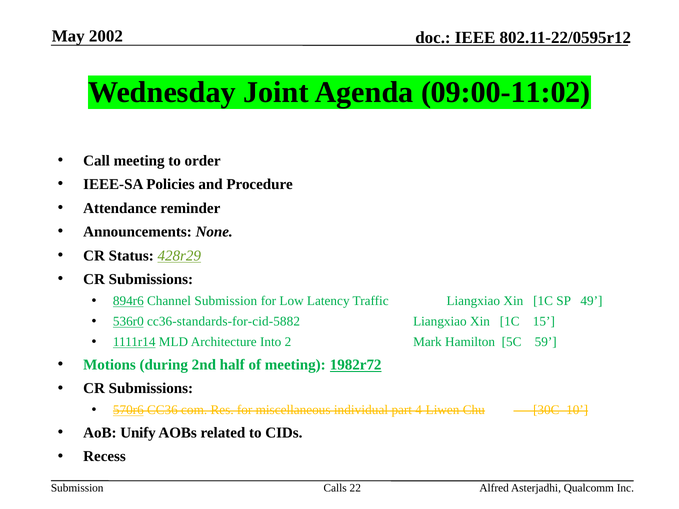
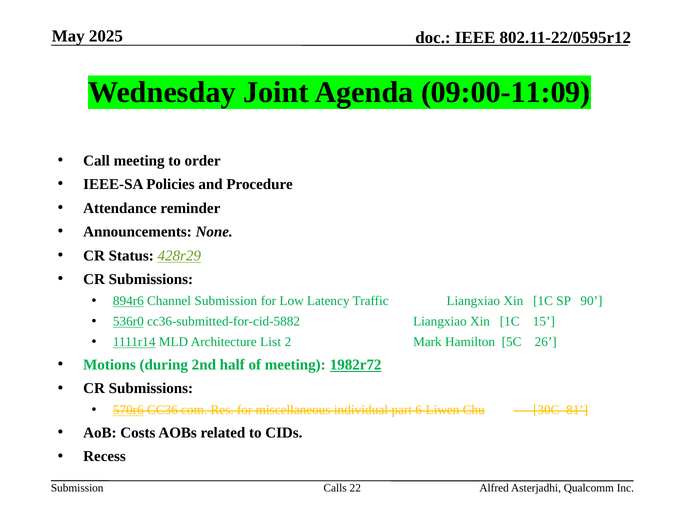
2002: 2002 -> 2025 (106, 36)
09:00-11:02: 09:00-11:02 -> 09:00-11:09 (506, 93)
49: 49 -> 90 (591, 301)
cc36-standards-for-cid-5882: cc36-standards-for-cid-5882 -> cc36-submitted-for-cid-5882 (224, 322)
Into: Into -> List (271, 342)
59: 59 -> 26 (546, 342)
4: 4 -> 6 (419, 410)
10: 10 -> 81 (577, 410)
Unify: Unify -> Costs (138, 433)
